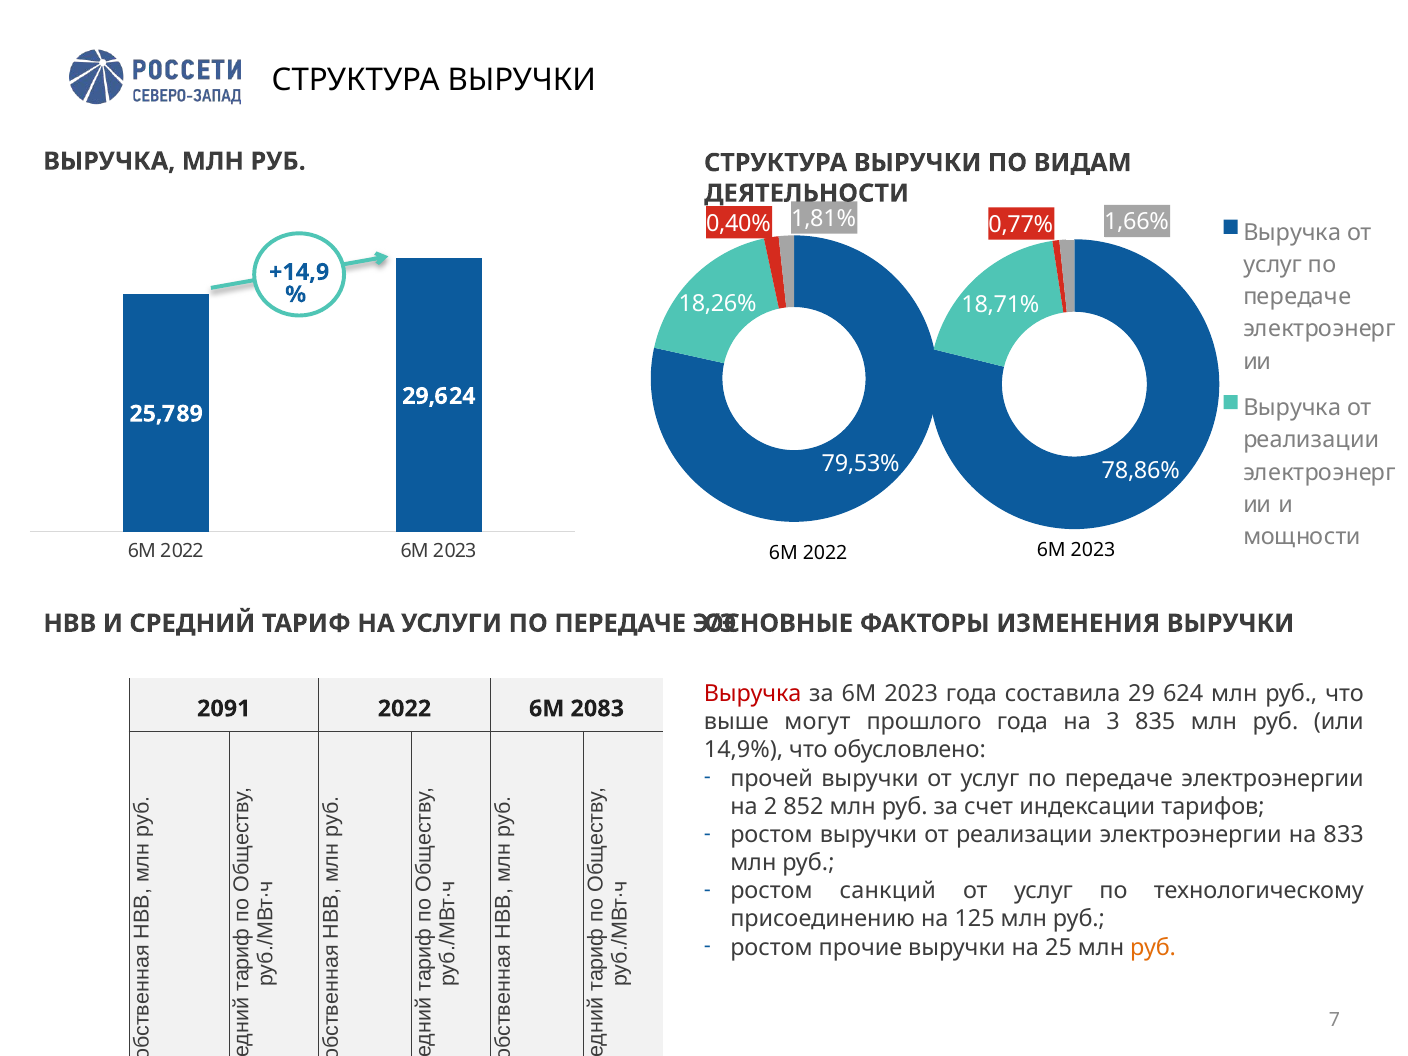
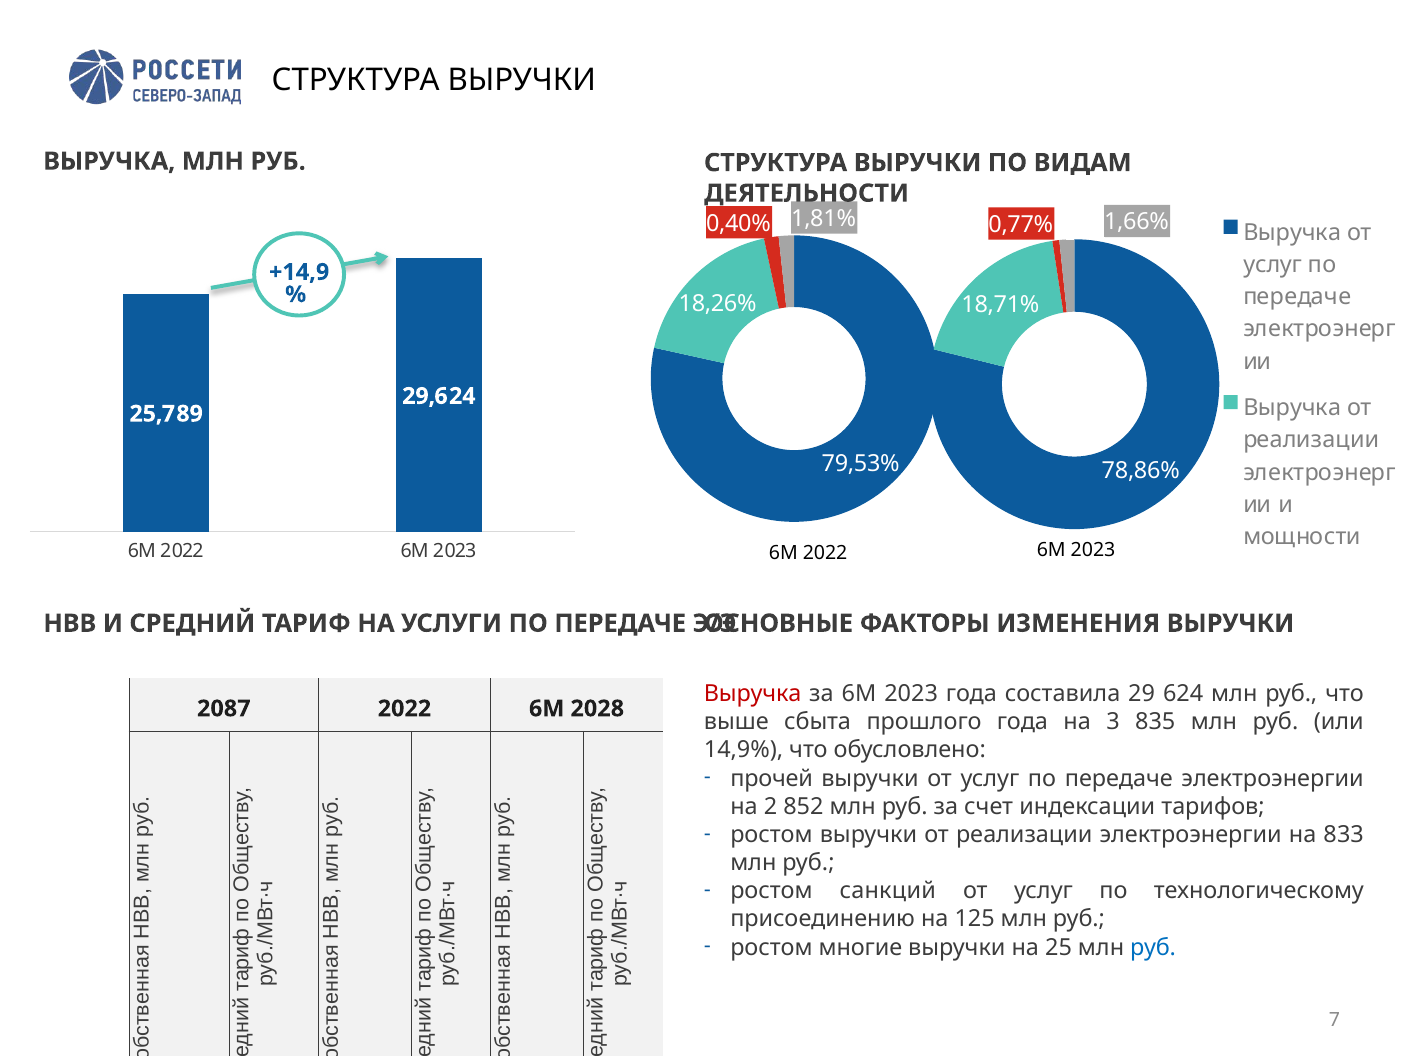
2091: 2091 -> 2087 (224, 709)
2083: 2083 -> 2028 (597, 709)
могут: могут -> сбыта (818, 722)
прочие: прочие -> многие (861, 947)
руб colour: orange -> blue (1153, 947)
